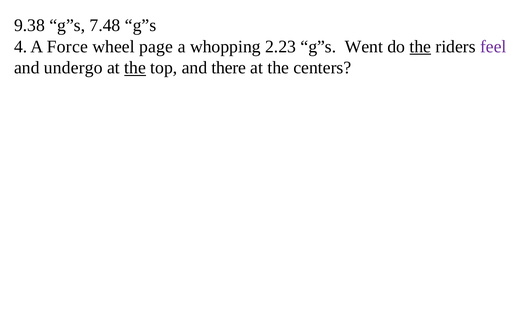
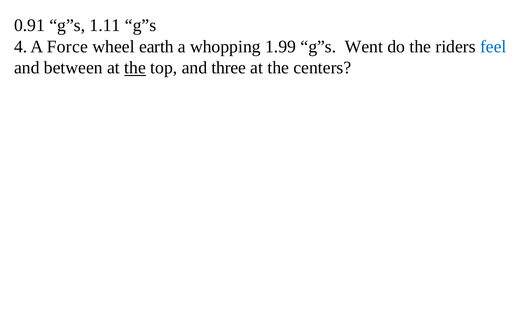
9.38: 9.38 -> 0.91 (30, 25)
7.48: 7.48 -> 1.11 (105, 25)
page: page -> earth (156, 47)
2.23: 2.23 -> 1.99 (281, 47)
the underline: present -> none (420, 47)
feel colour: purple -> blue (493, 47)
undergo: undergo -> between (73, 68)
there: there -> three (229, 68)
